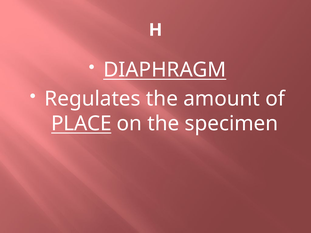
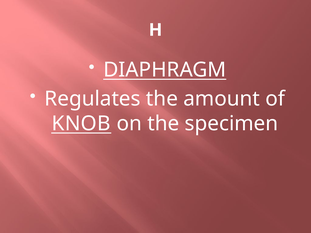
PLACE: PLACE -> KNOB (81, 124)
